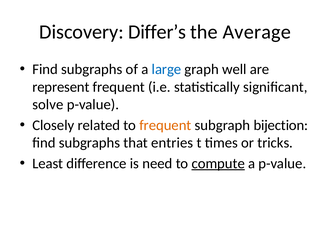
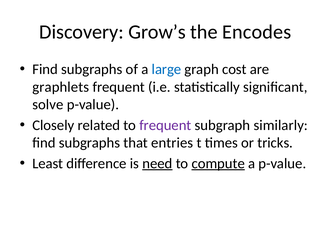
Differ’s: Differ’s -> Grow’s (157, 32)
Average: Average -> Encodes (257, 32)
well: well -> cost (234, 69)
represent: represent -> graphlets (61, 87)
frequent colour: orange -> purple (165, 125)
bijection: bijection -> similarly (281, 125)
need underline: none -> present (157, 164)
